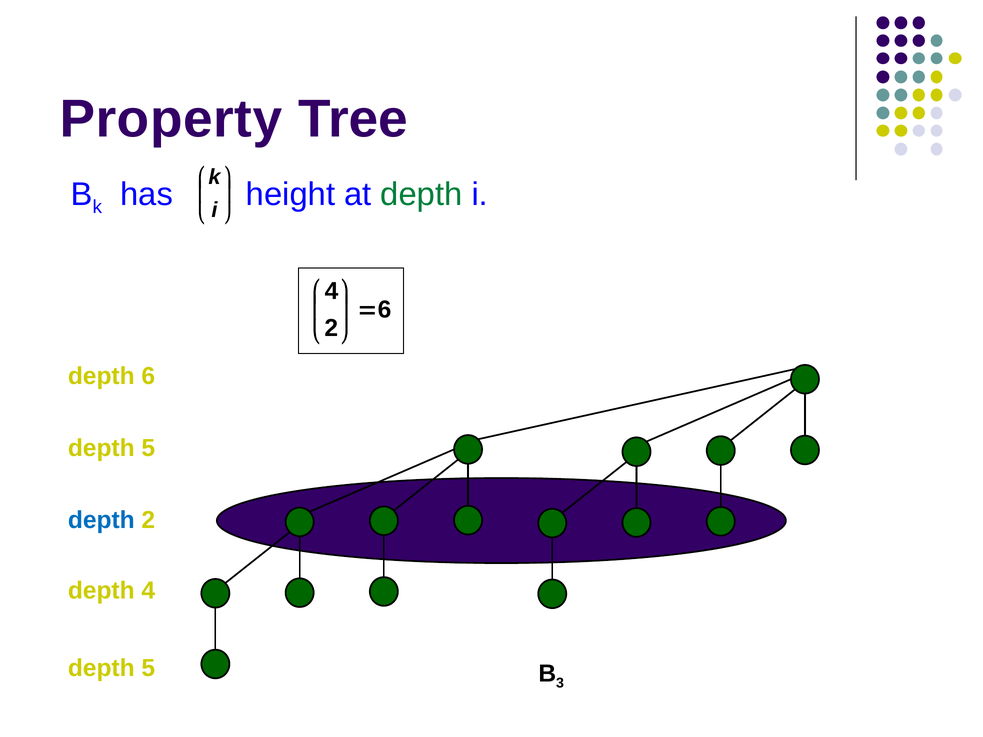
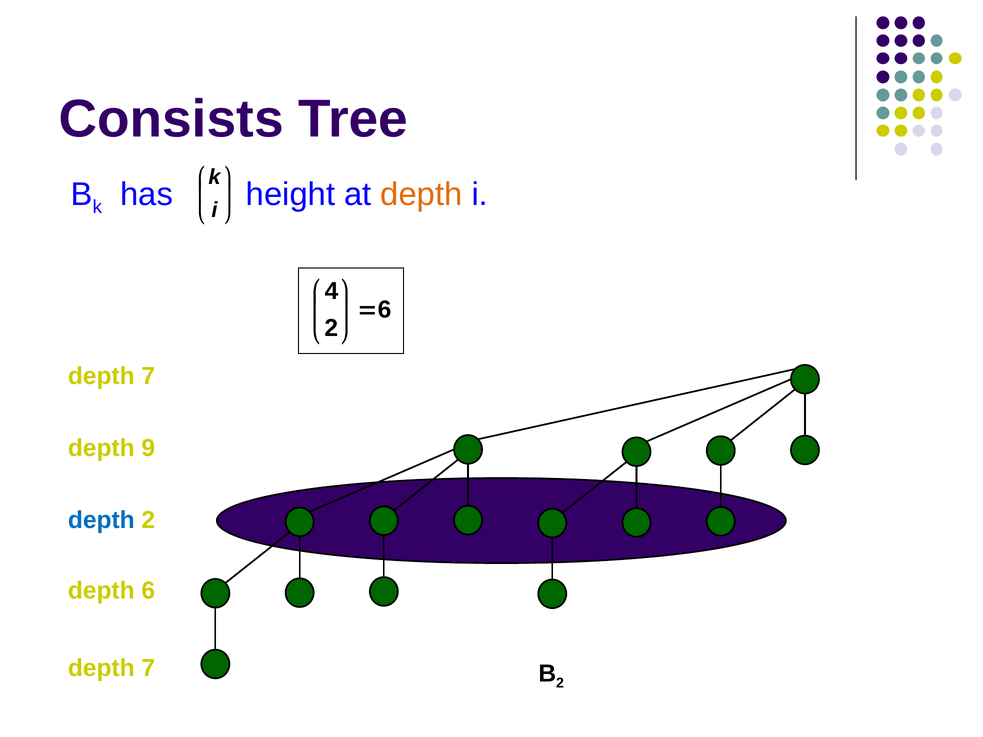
Property: Property -> Consists (171, 119)
depth colour: green -> orange (422, 194)
6: 6 -> 7 (148, 376)
5: 5 -> 9 (148, 448)
depth 4: 4 -> 6 (148, 591)
5: 5 -> 7 (148, 668)
3: 3 -> 2 (560, 683)
